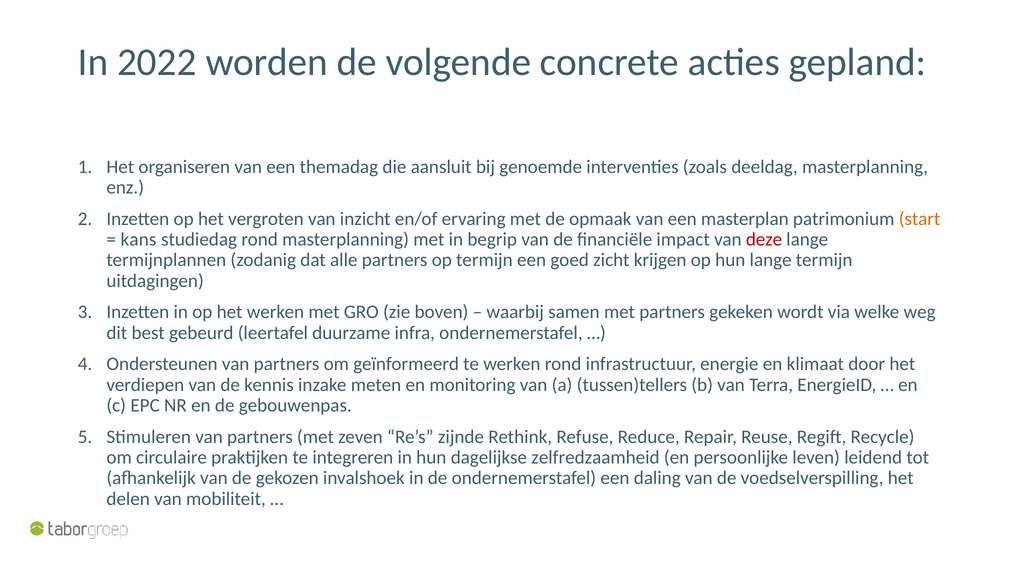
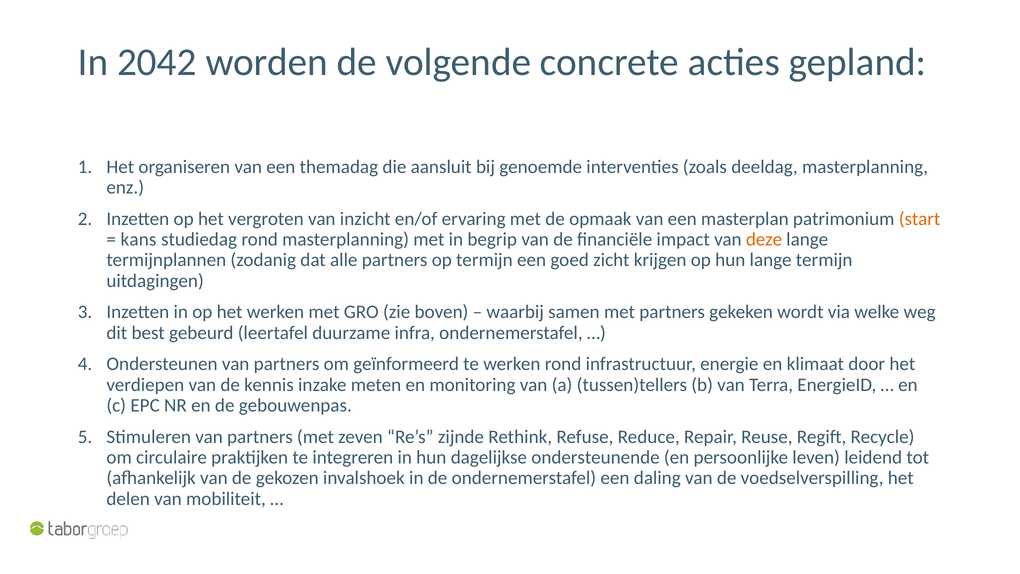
2022: 2022 -> 2042 (157, 62)
deze colour: red -> orange (764, 239)
zelfredzaamheid: zelfredzaamheid -> ondersteunende (595, 457)
